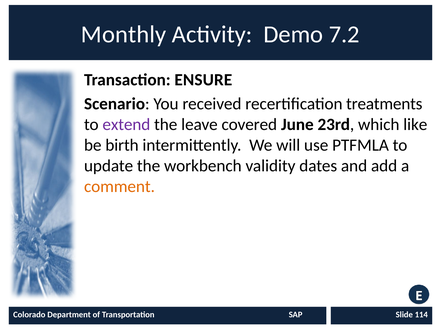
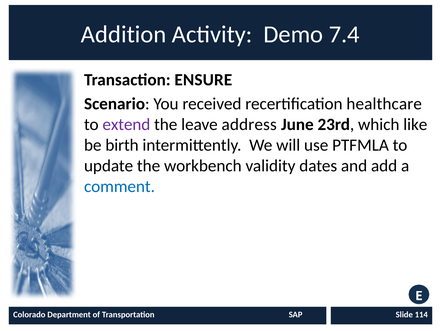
Monthly: Monthly -> Addition (124, 34)
7.2: 7.2 -> 7.4 (344, 34)
treatments: treatments -> healthcare (384, 104)
covered: covered -> address (249, 124)
comment colour: orange -> blue (119, 186)
